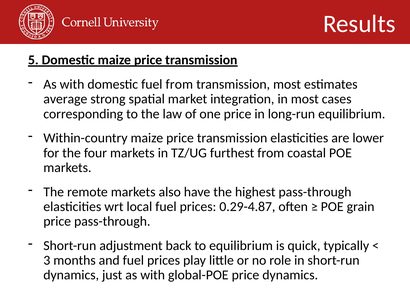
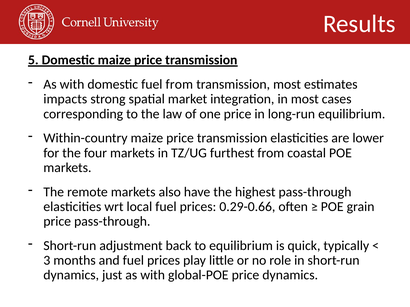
average: average -> impacts (65, 99)
0.29-4.87: 0.29-4.87 -> 0.29-0.66 (247, 207)
